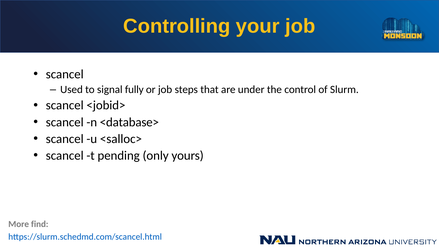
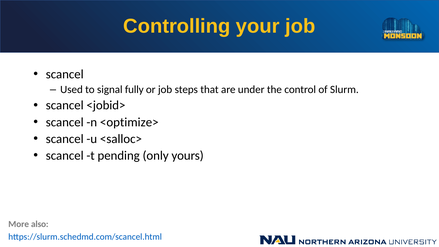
<database>: <database> -> <optimize> (129, 122)
find: find -> also (40, 224)
